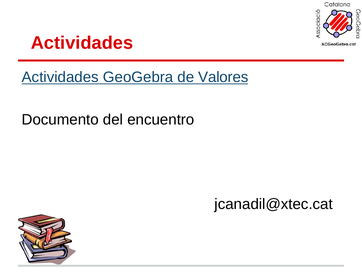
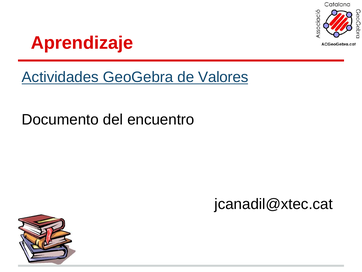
Actividades: Actividades -> Aprendizaje (82, 43)
